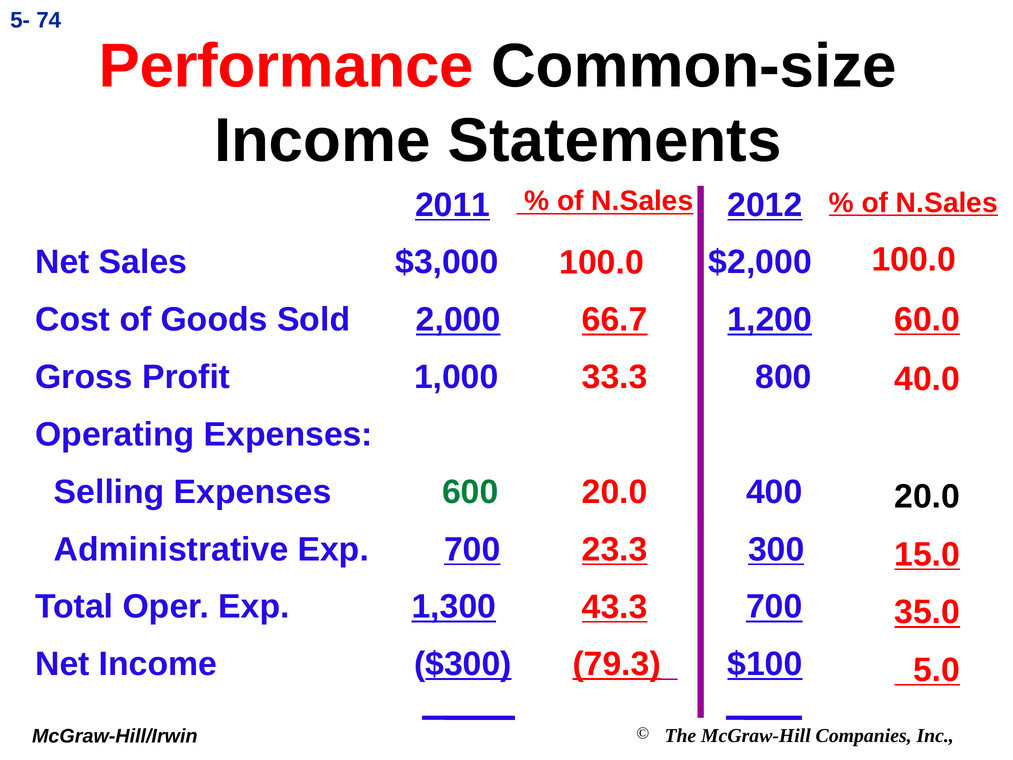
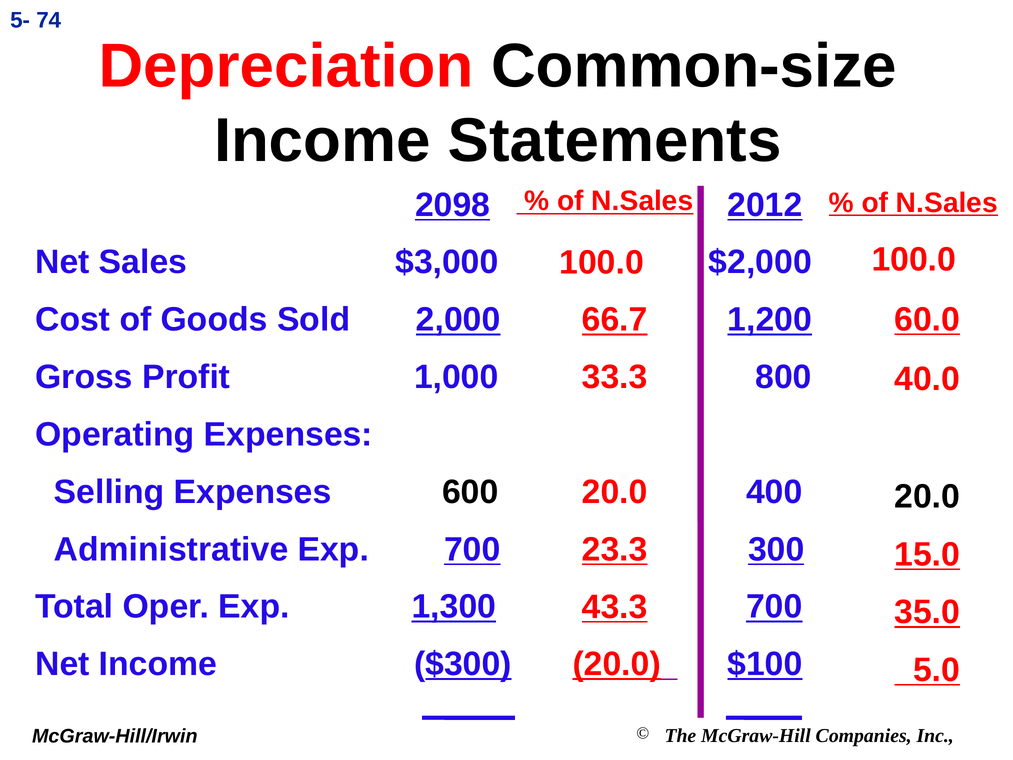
Performance: Performance -> Depreciation (286, 66)
2011: 2011 -> 2098 (453, 205)
600 colour: green -> black (470, 492)
79.3: 79.3 -> 20.0 (617, 664)
